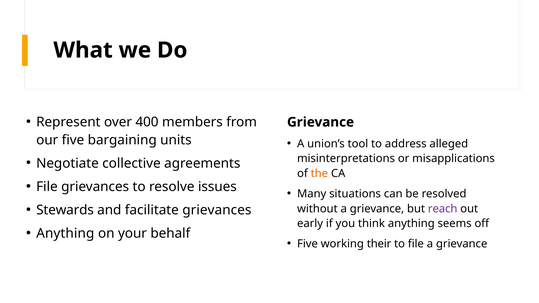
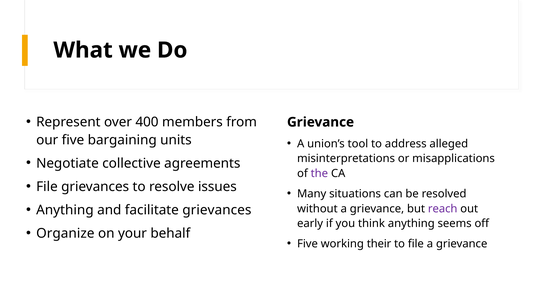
the colour: orange -> purple (319, 174)
Stewards: Stewards -> Anything (65, 210)
Anything: Anything -> Organize (65, 234)
